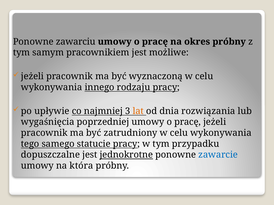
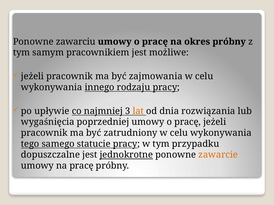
wyznaczoną: wyznaczoną -> zajmowania (156, 77)
zawarcie colour: blue -> orange (218, 155)
na która: która -> pracę (82, 166)
